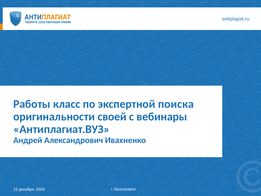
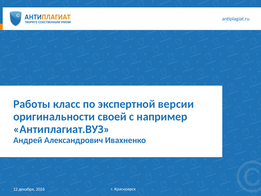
поиска: поиска -> версии (176, 104)
вебинары: вебинары -> например (162, 116)
